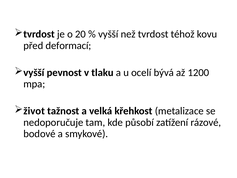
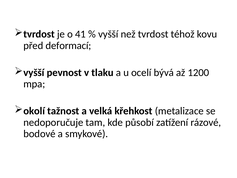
20: 20 -> 41 (80, 34)
život: život -> okolí (34, 111)
